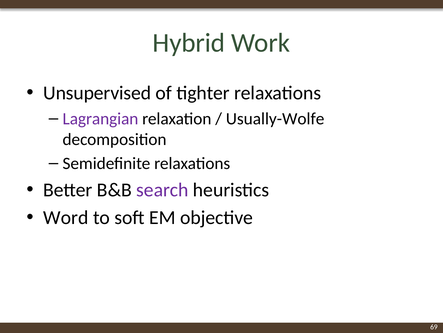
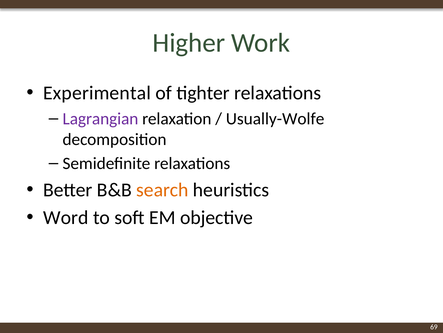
Hybrid: Hybrid -> Higher (189, 43)
Unsupervised: Unsupervised -> Experimental (97, 93)
search colour: purple -> orange (162, 189)
